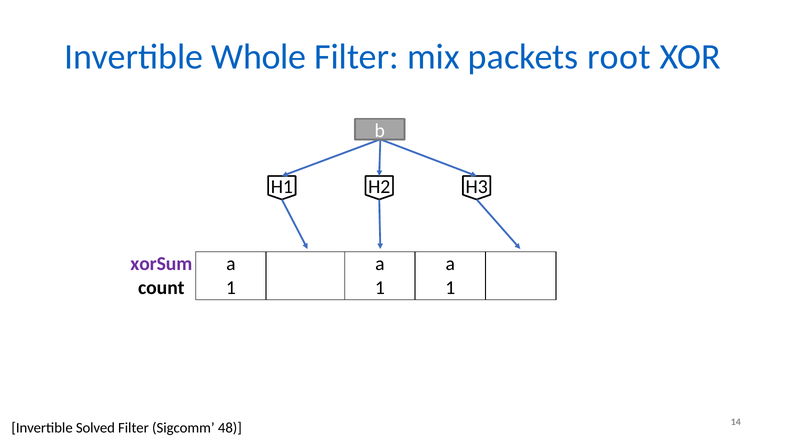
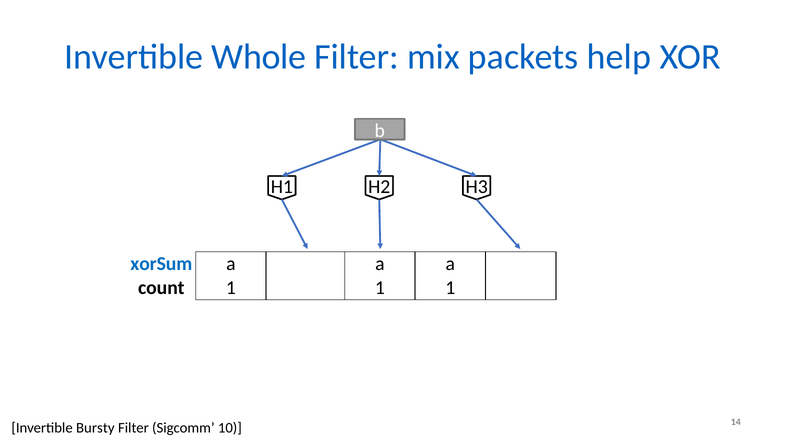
root: root -> help (619, 57)
xorSum colour: purple -> blue (161, 264)
Solved: Solved -> Bursty (95, 428)
48: 48 -> 10 (230, 428)
